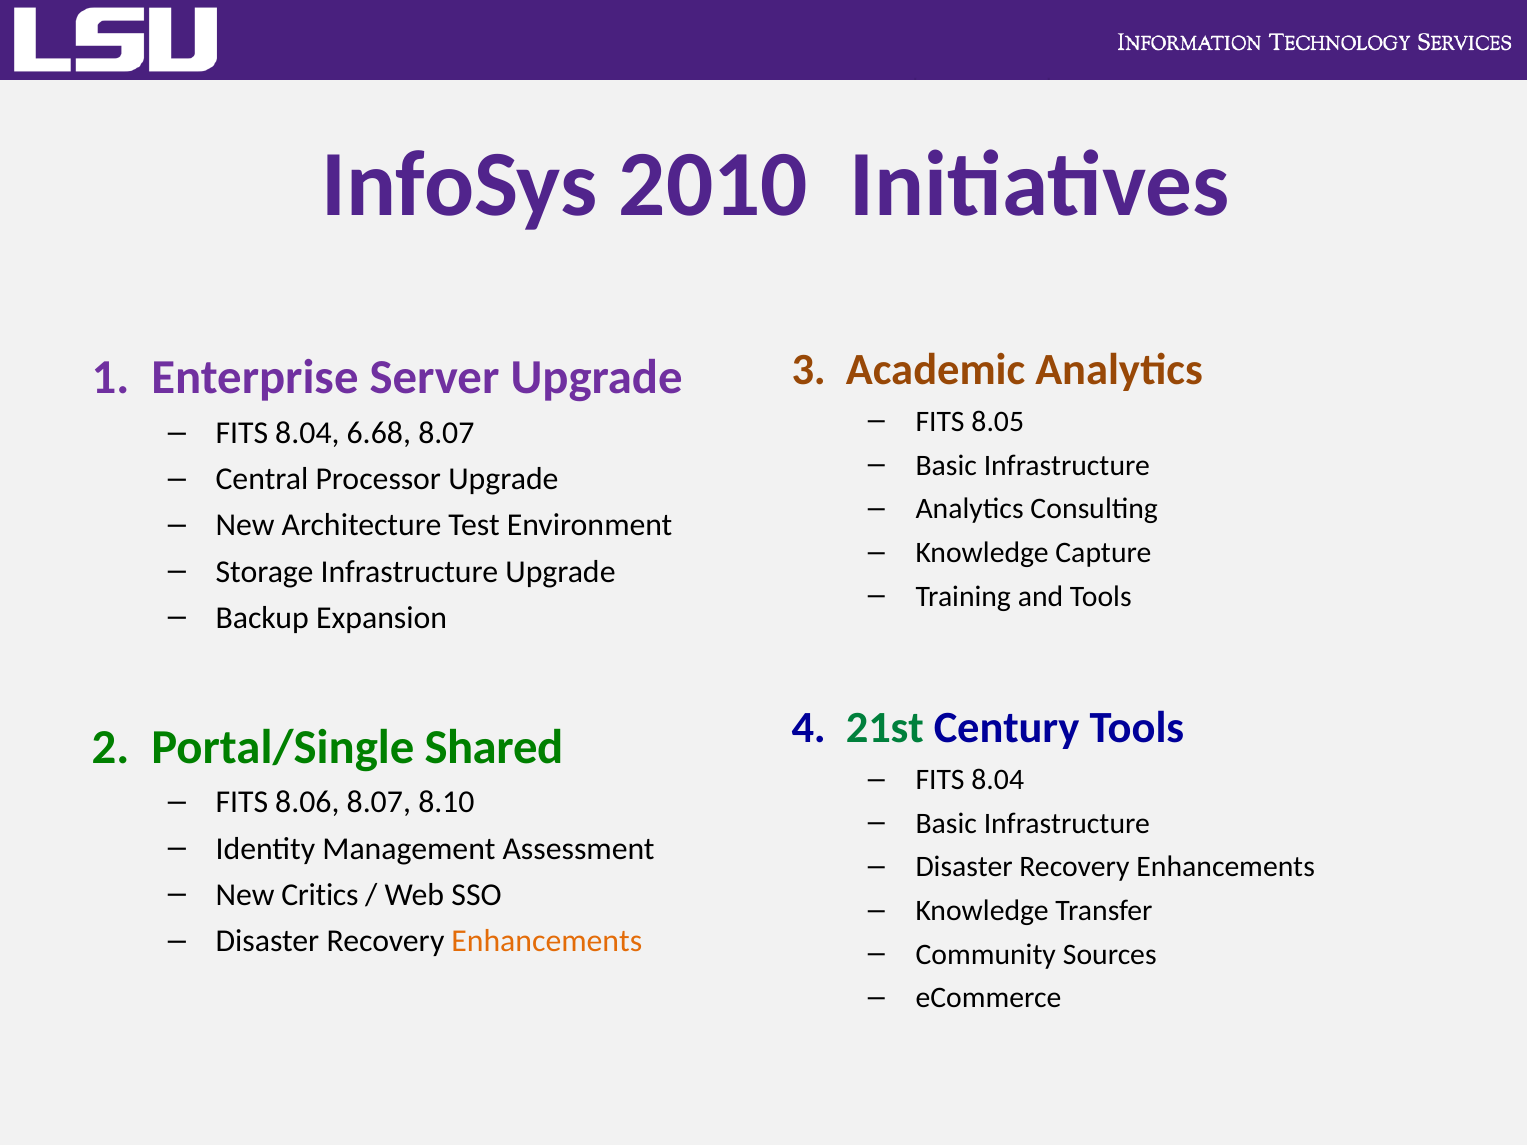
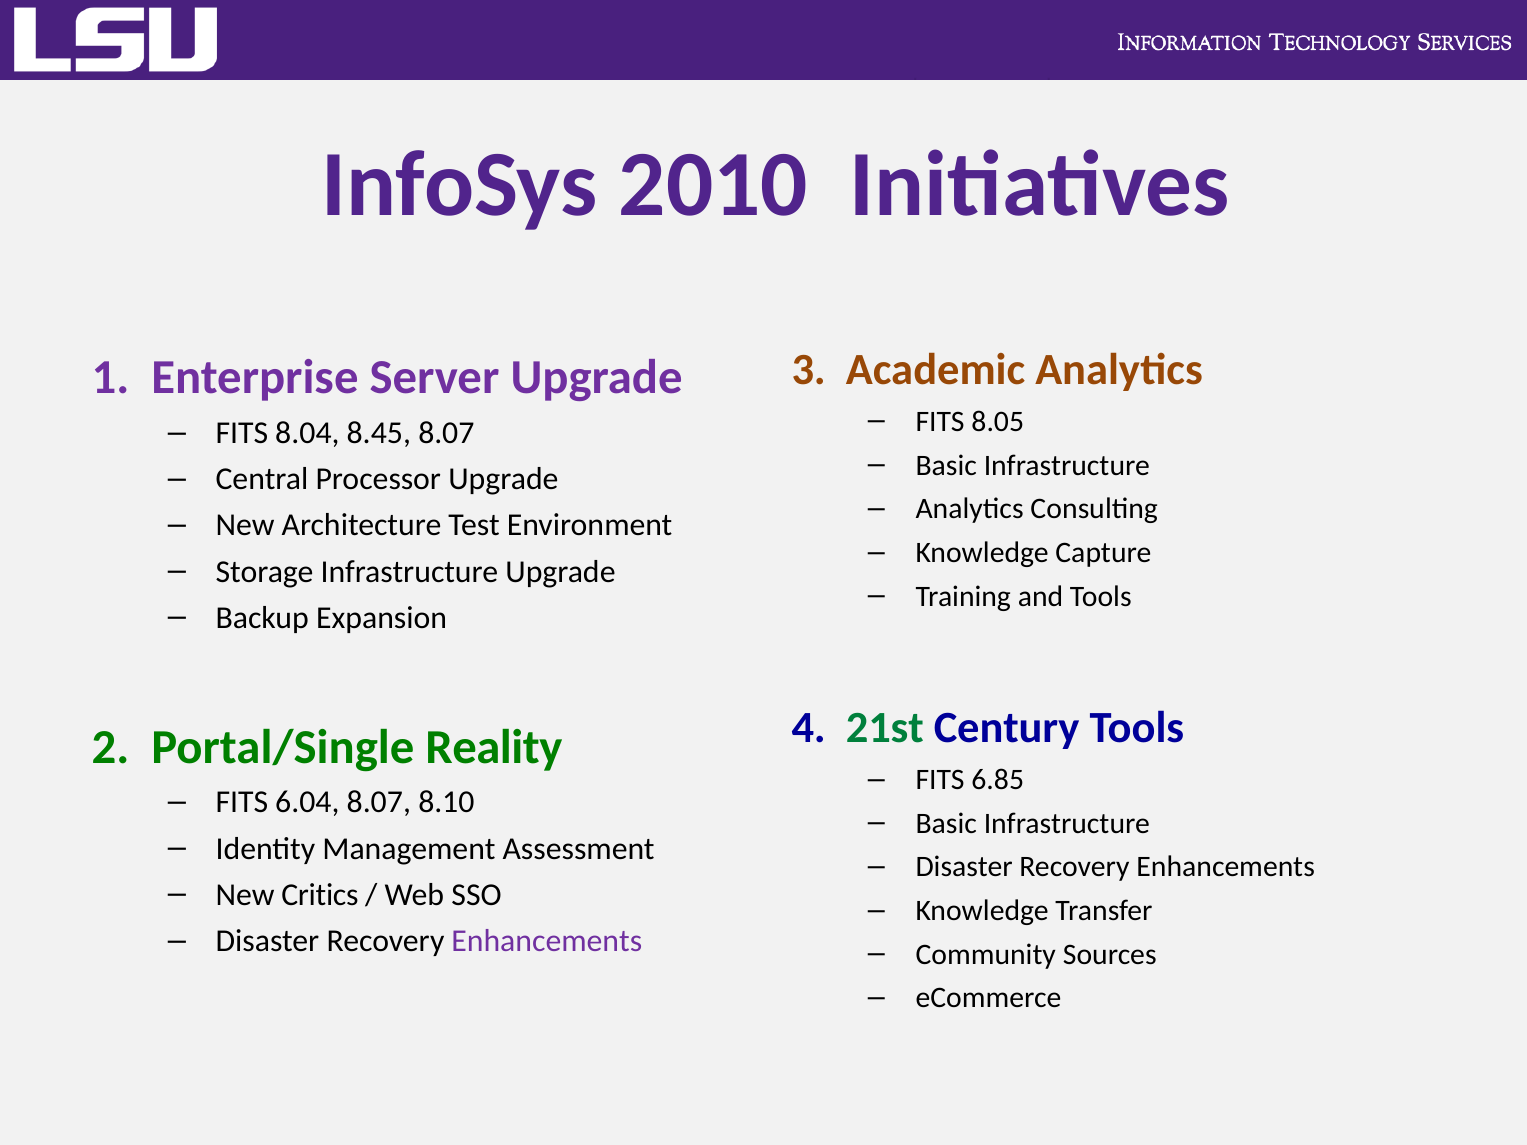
6.68: 6.68 -> 8.45 (379, 433)
Shared: Shared -> Reality (494, 747)
8.04: 8.04 -> 6.85 (998, 780)
8.06: 8.06 -> 6.04 (307, 803)
Enhancements colour: orange -> purple (547, 941)
